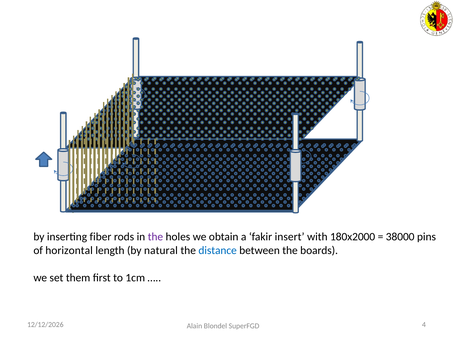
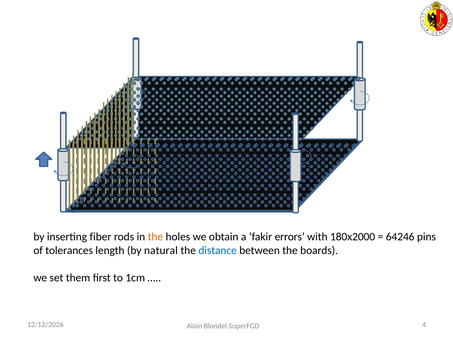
the colour: purple -> orange (155, 237)
insert: insert -> errors (290, 237)
38000: 38000 -> 64246 (400, 237)
horizontal: horizontal -> tolerances (69, 250)
